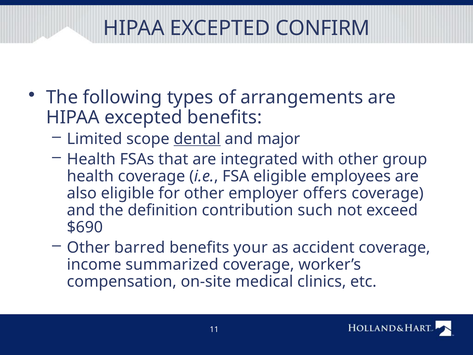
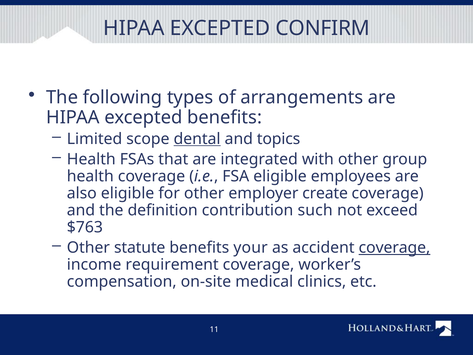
major: major -> topics (279, 139)
offers: offers -> create (325, 193)
$690: $690 -> $763 (85, 227)
barred: barred -> statute (140, 248)
coverage underline: none -> present (394, 248)
summarized: summarized -> requirement (172, 265)
